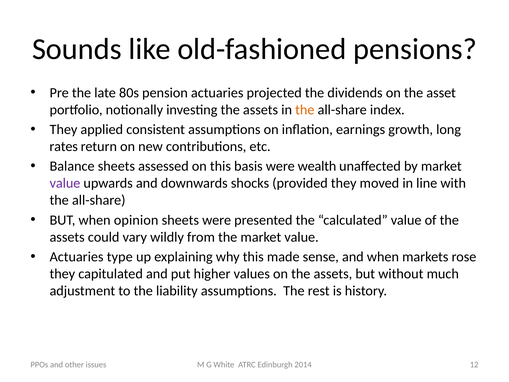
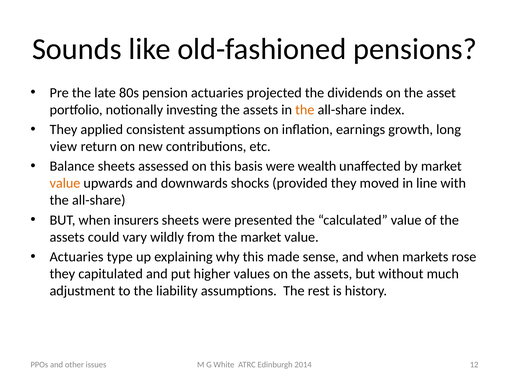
rates: rates -> view (63, 146)
value colour: purple -> orange (65, 183)
opinion: opinion -> insurers (136, 220)
